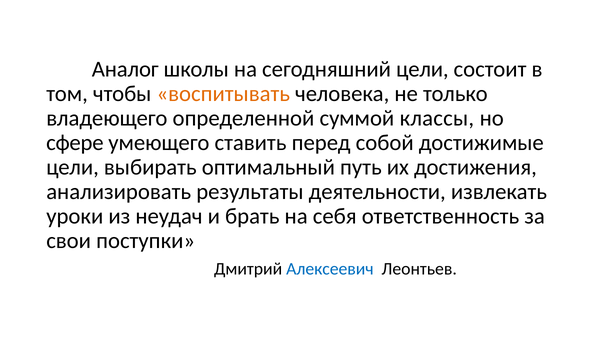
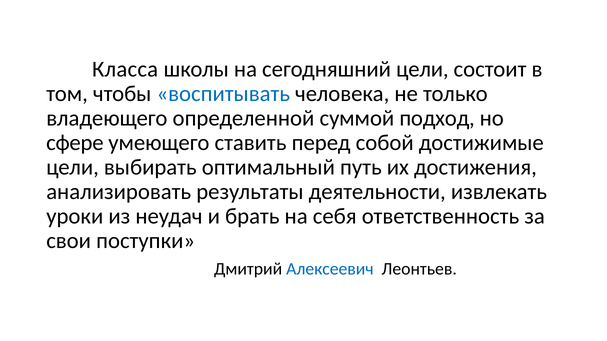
Аналог: Аналог -> Класса (125, 69)
воспитывать colour: orange -> blue (223, 94)
классы: классы -> подход (437, 118)
